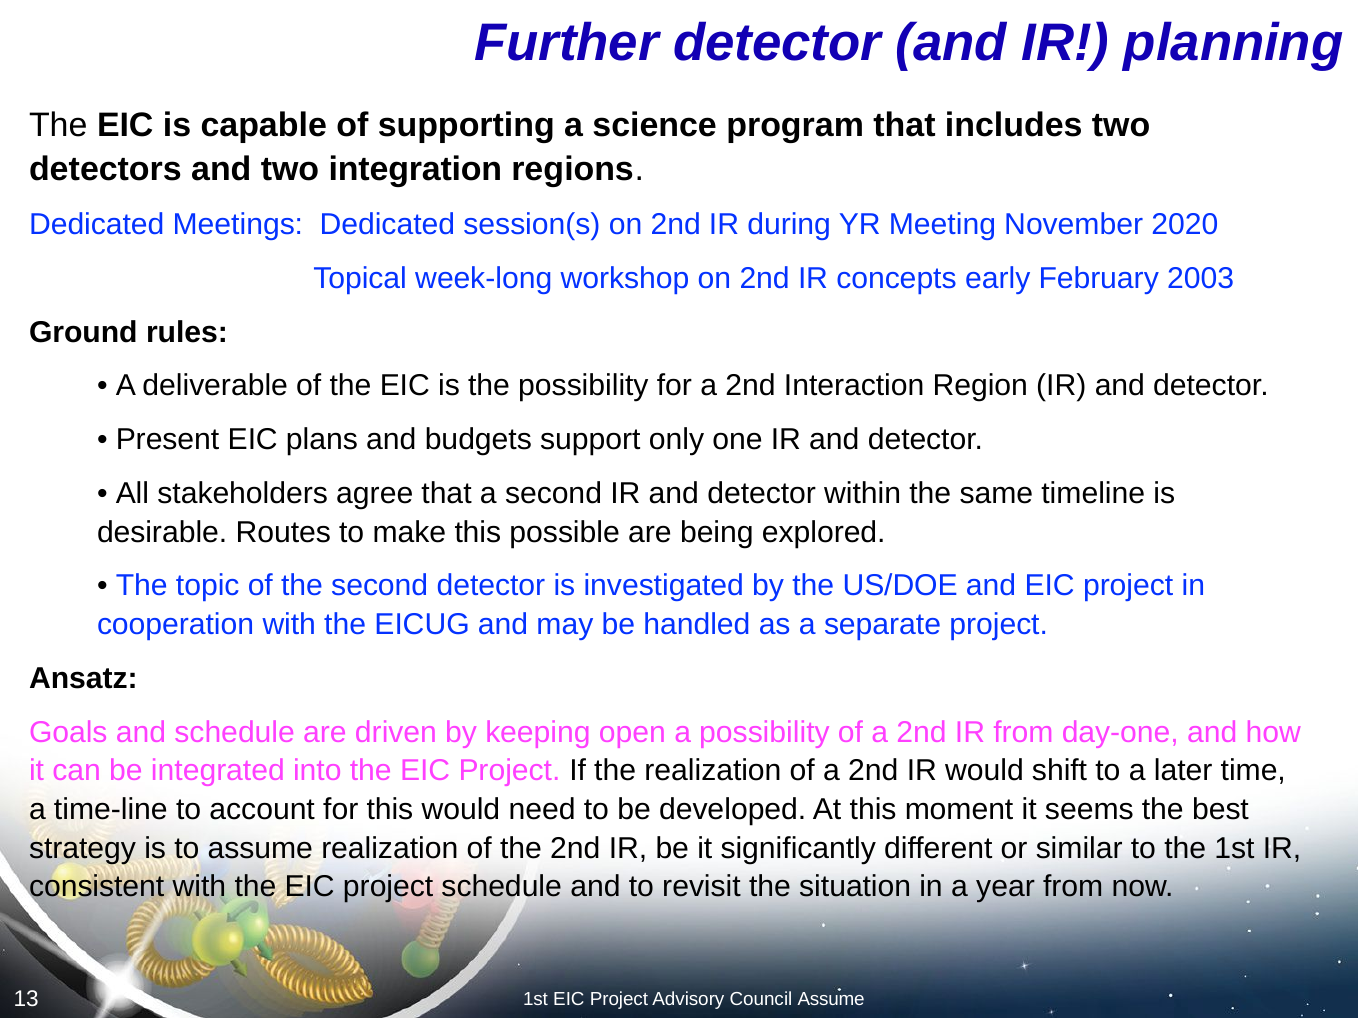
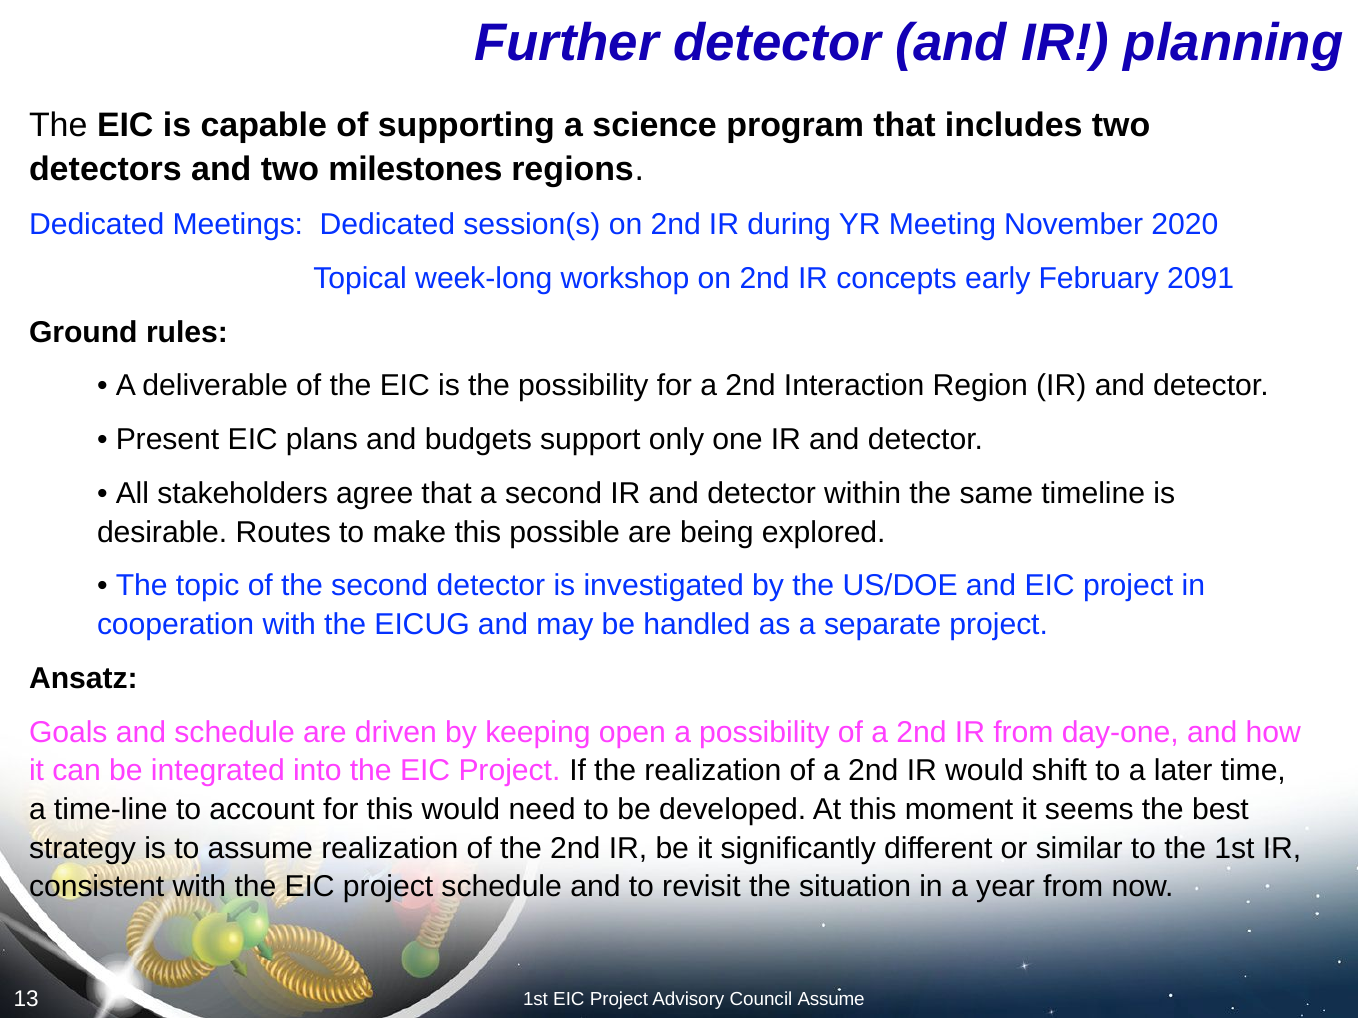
integration: integration -> milestones (416, 169)
2003: 2003 -> 2091 (1201, 279)
